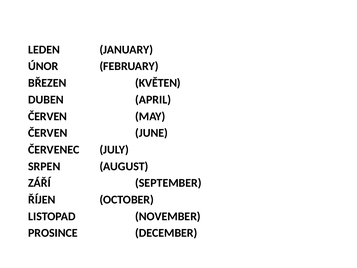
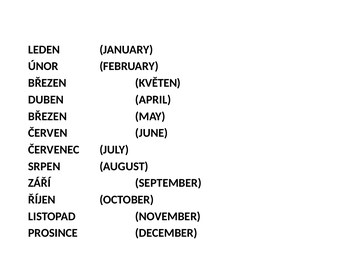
ČERVEN: ČERVEN -> BŘEZEN (47, 116)
